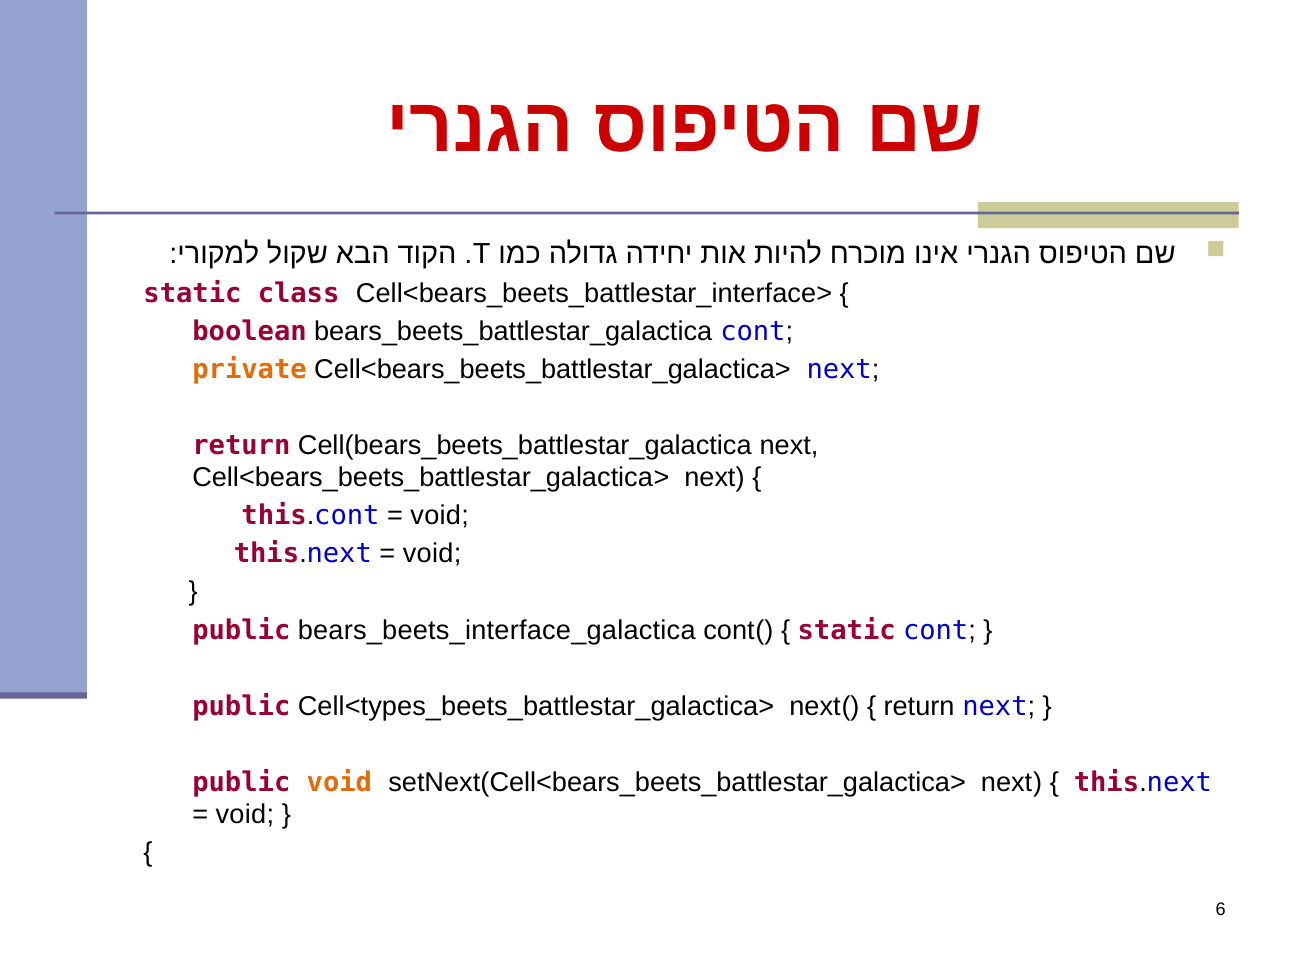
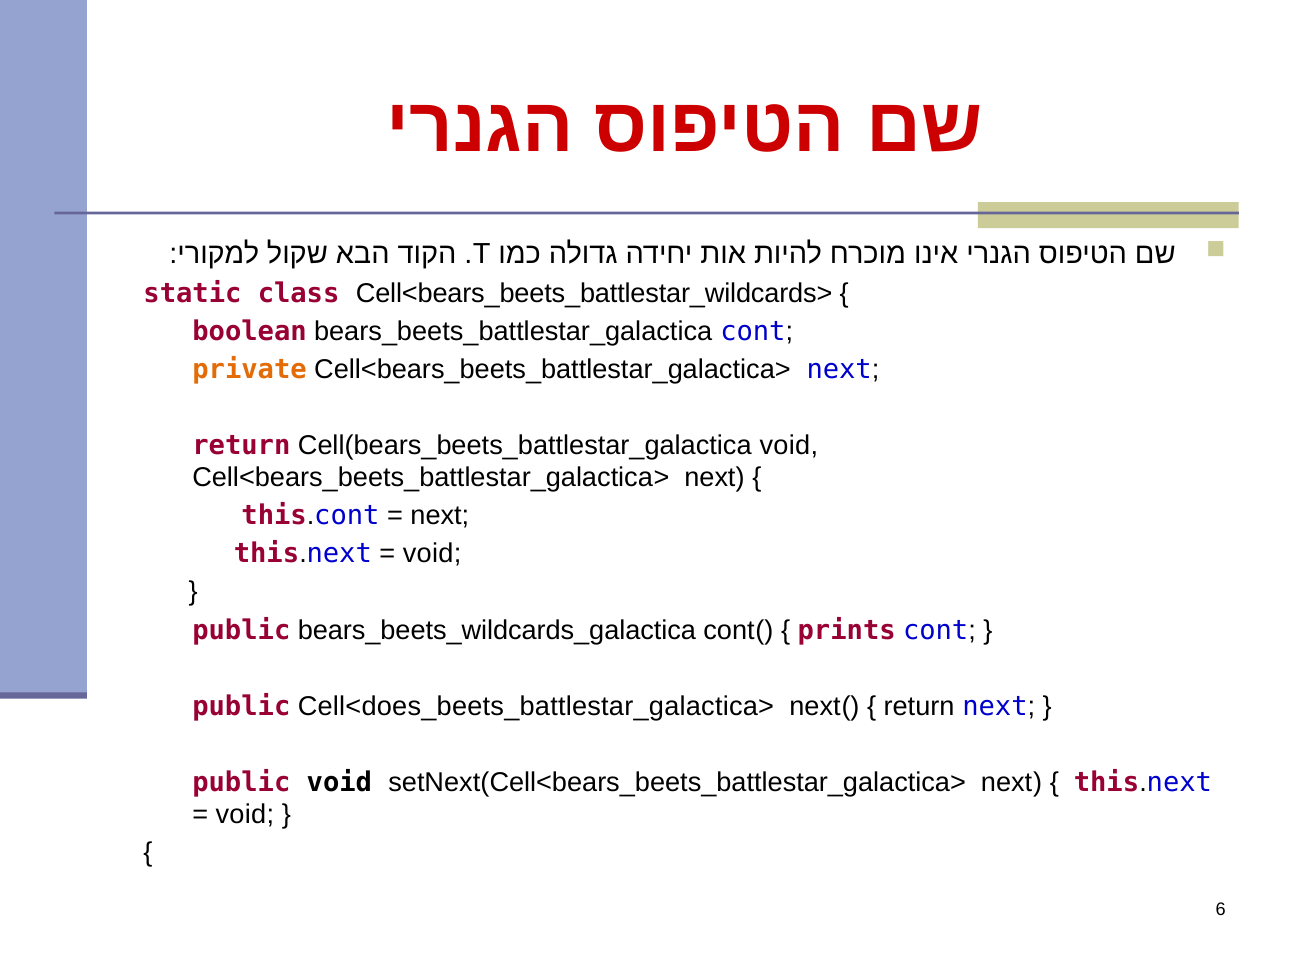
Cell<bears_beets_battlestar_interface>: Cell<bears_beets_battlestar_interface> -> Cell<bears_beets_battlestar_wildcards> (594, 293)
next: next -> void (789, 445)
void: void -> next (440, 516)
bears_beets_interface_galactica: bears_beets_interface_galactica -> bears_beets_wildcards_galactica (497, 630)
static: static -> prints (847, 630)
Cell<types_beets_battlestar_galactica>: Cell<types_beets_battlestar_galactica> -> Cell<does_beets_battlestar_galactica> (536, 706)
void colour: orange -> black (339, 782)
